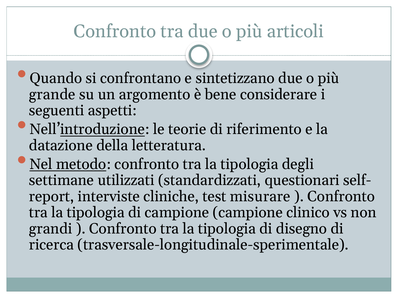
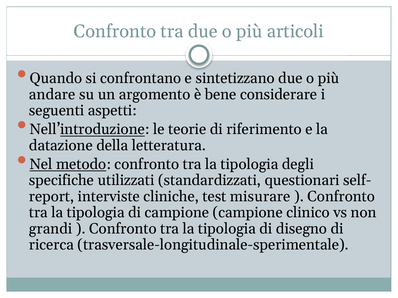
grande: grande -> andare (52, 95)
settimane: settimane -> specifiche (61, 181)
